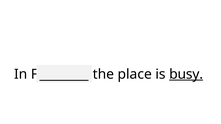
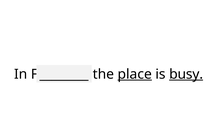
place underline: none -> present (135, 74)
